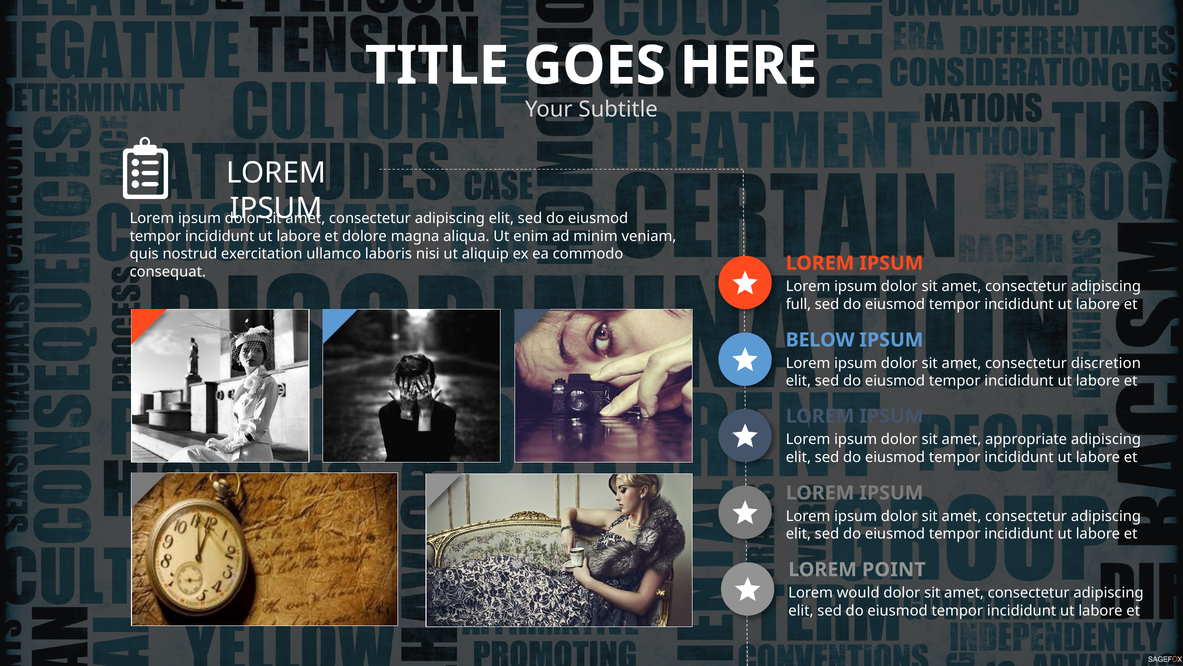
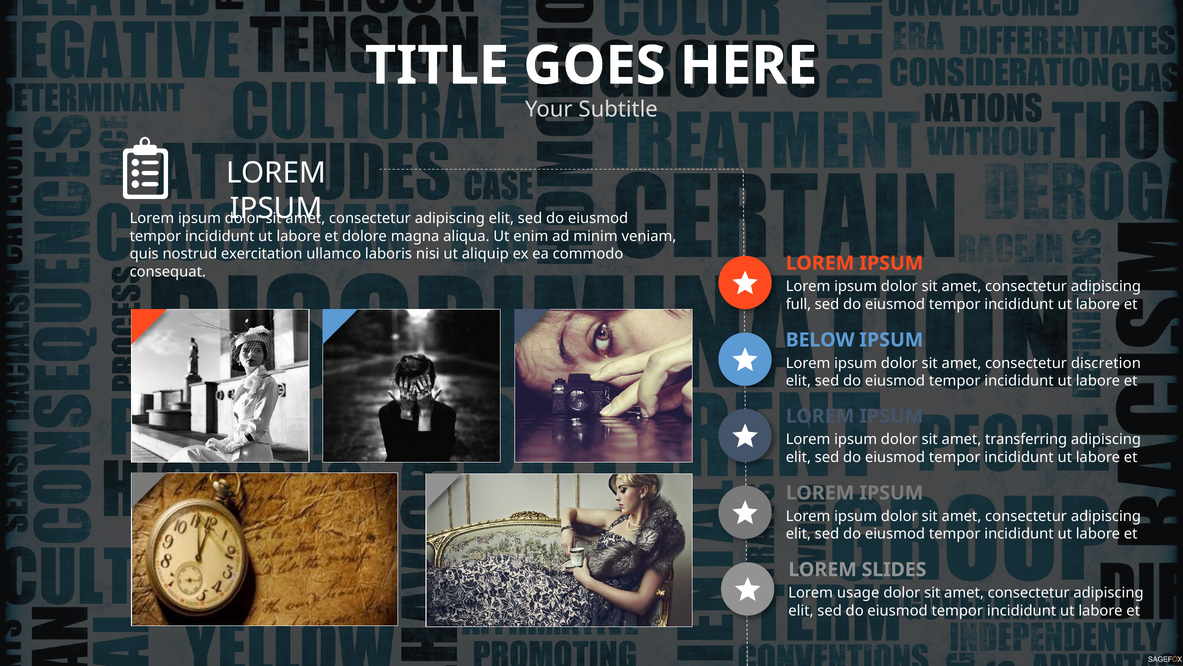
appropriate: appropriate -> transferring (1026, 439)
POINT: POINT -> SLIDES (894, 569)
would: would -> usage (858, 593)
